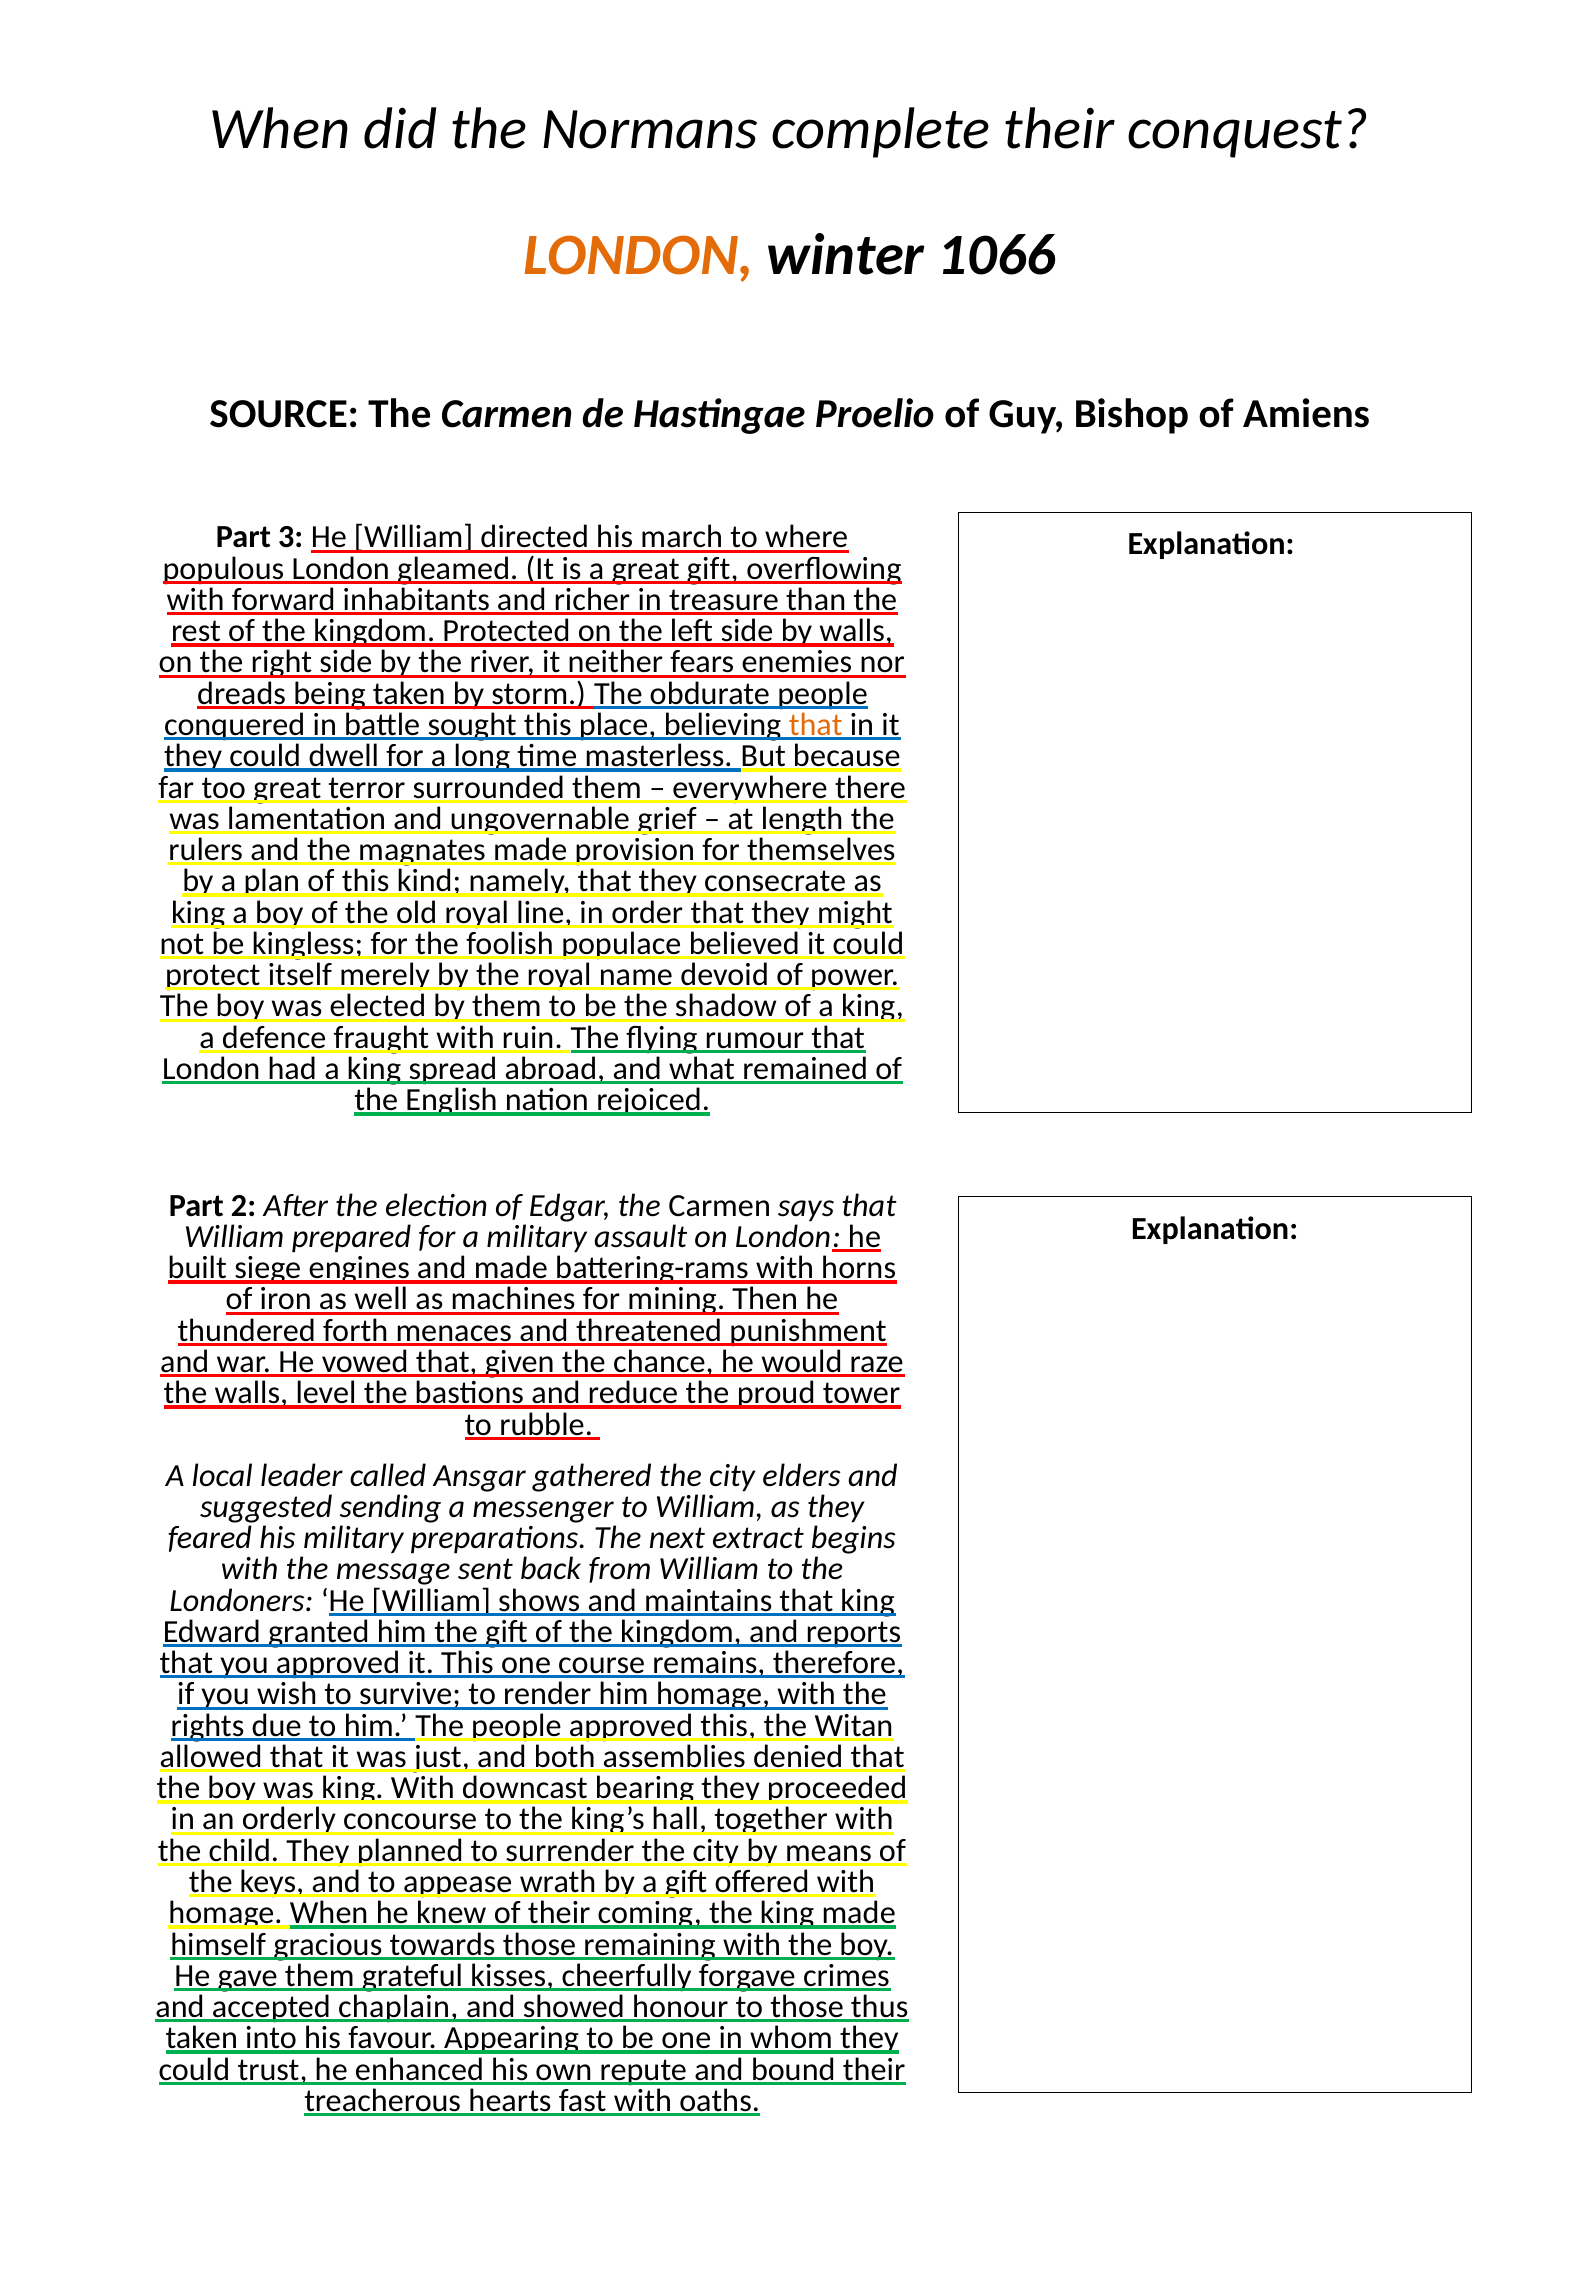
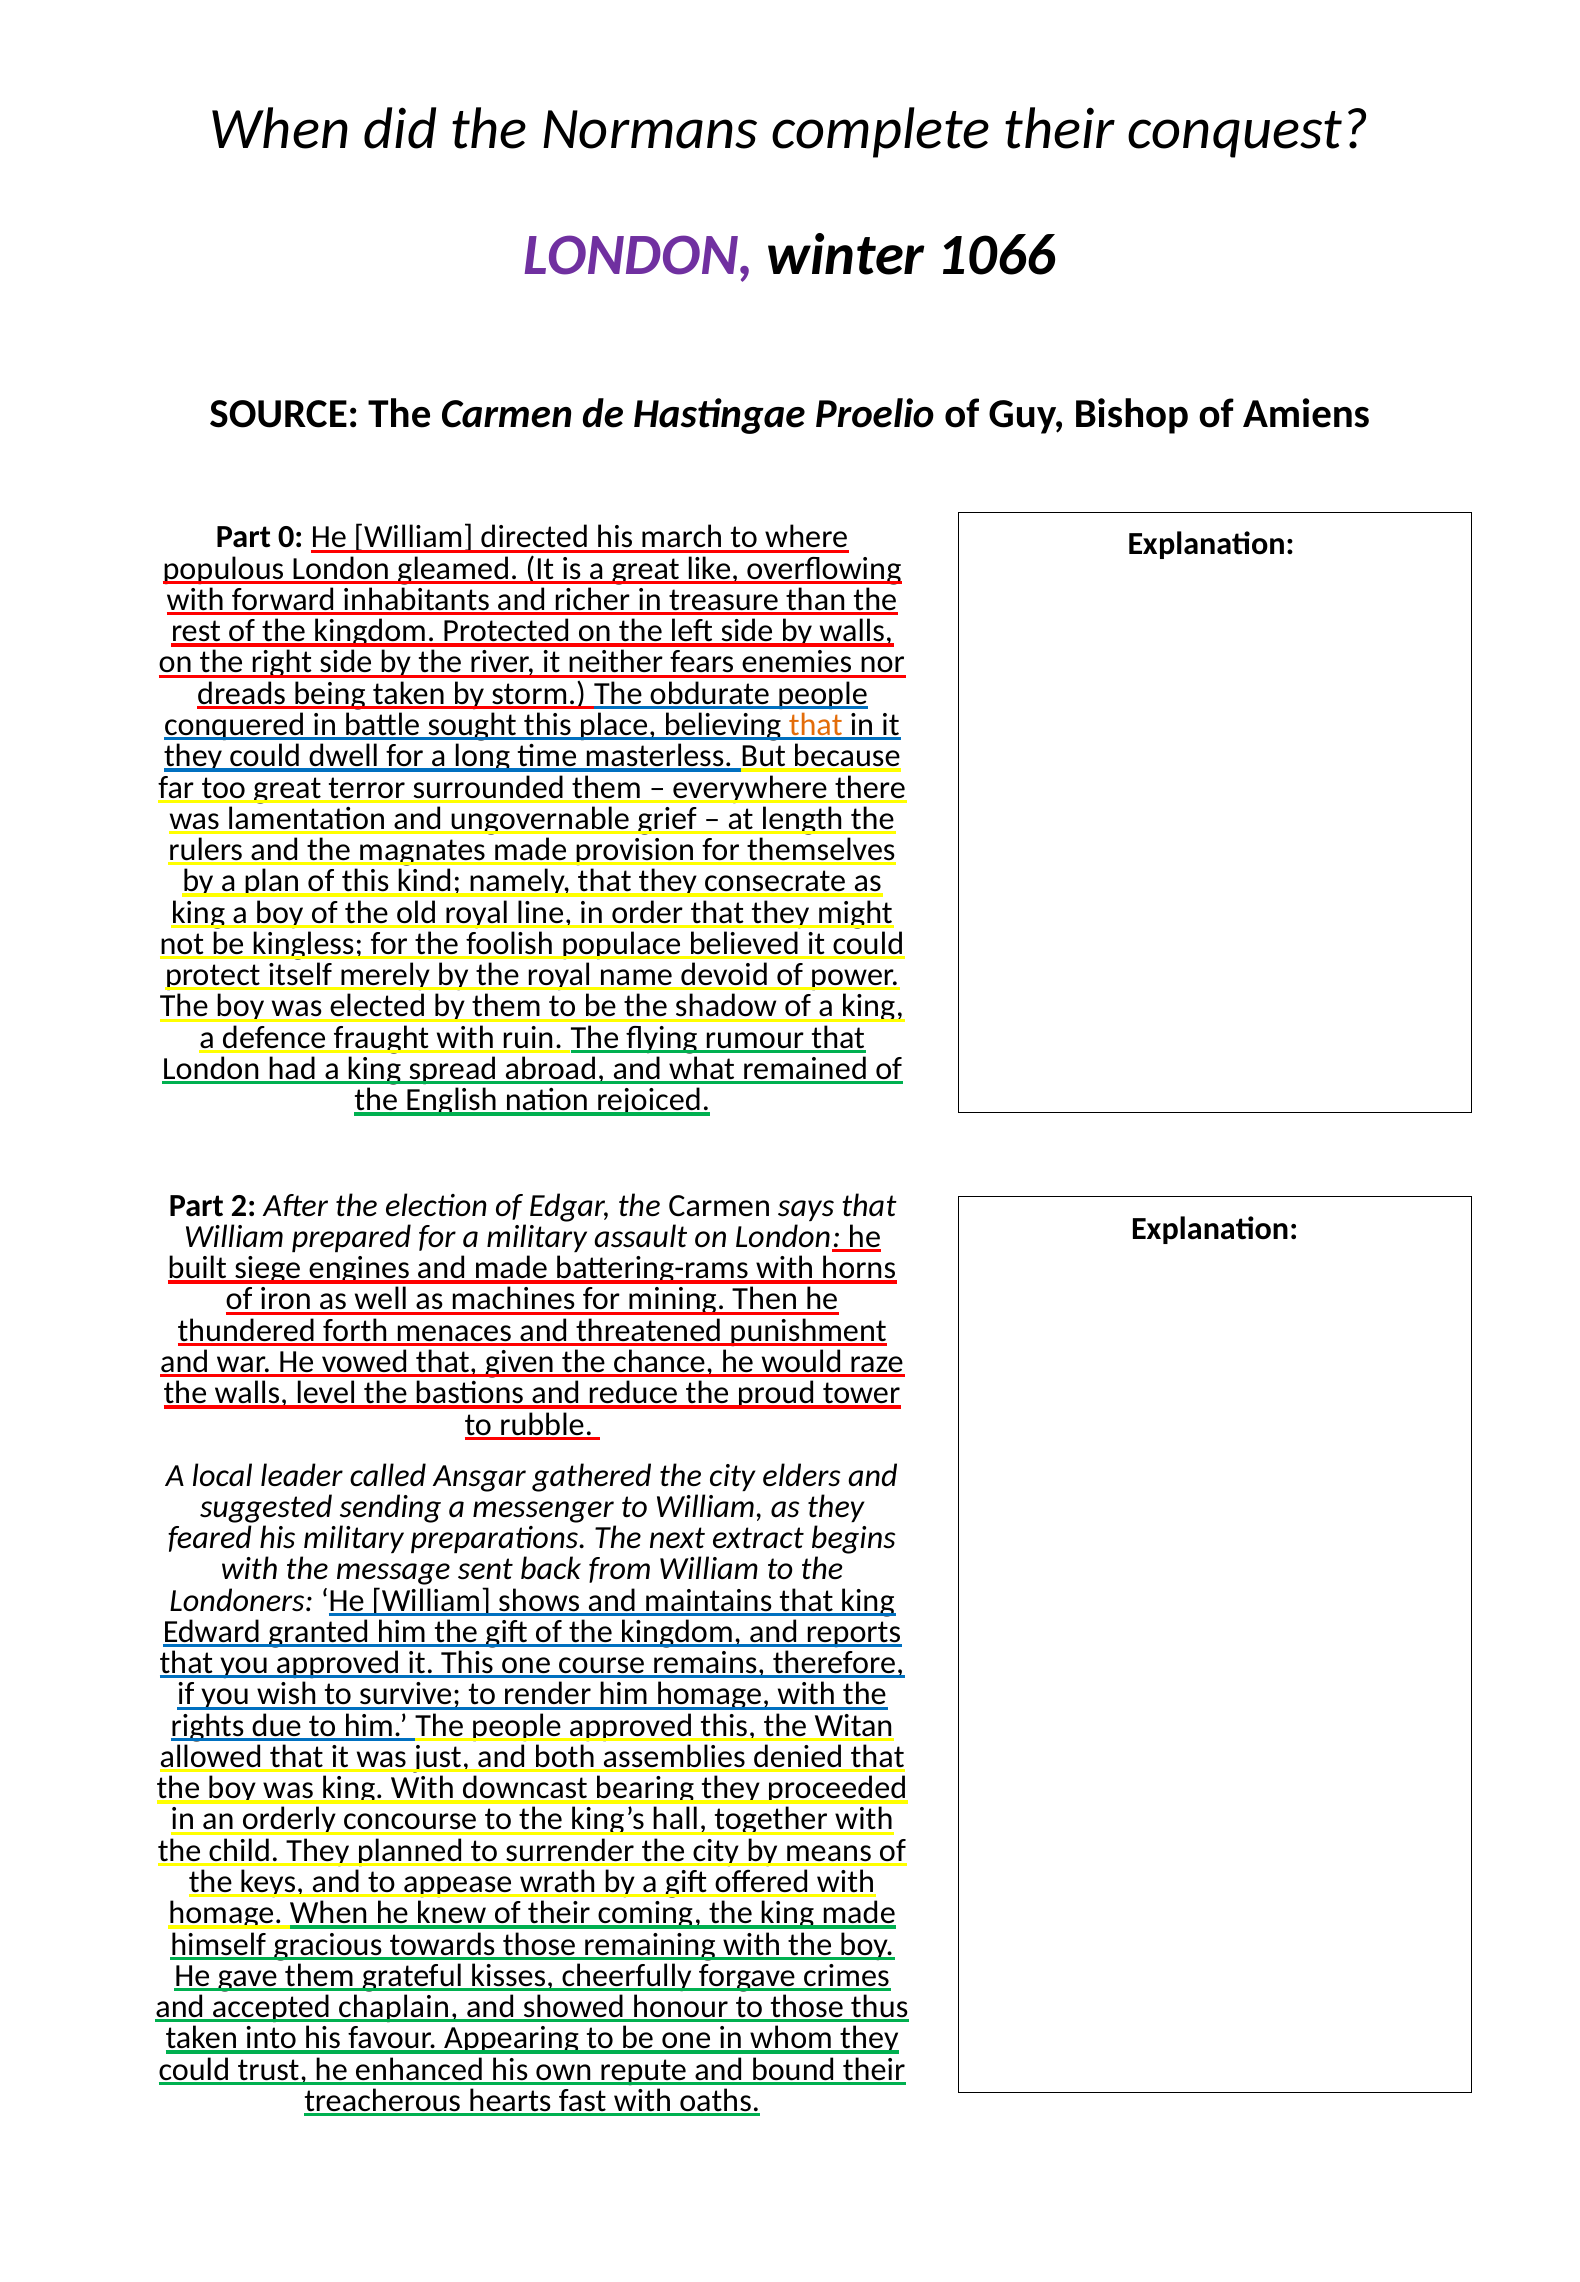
LONDON colour: orange -> purple (639, 256)
3: 3 -> 0 (291, 537)
great gift: gift -> like (713, 569)
